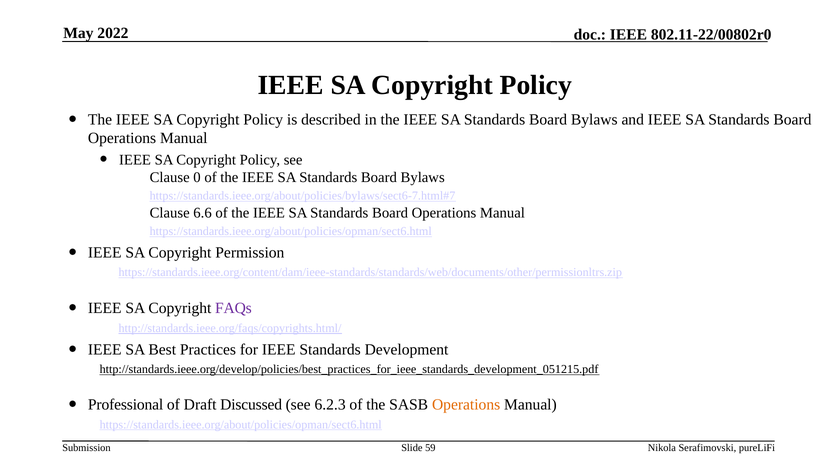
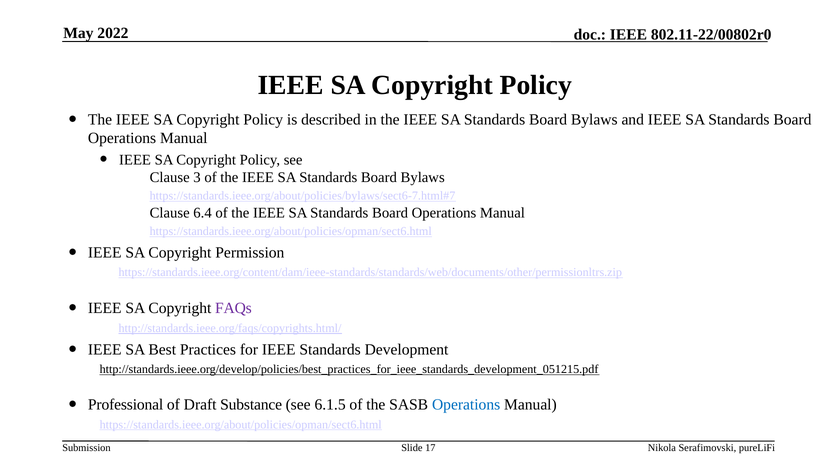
0: 0 -> 3 (197, 177)
6.6: 6.6 -> 6.4 (203, 213)
Discussed: Discussed -> Substance (251, 405)
6.2.3: 6.2.3 -> 6.1.5 (330, 405)
Operations colour: orange -> blue (466, 405)
59: 59 -> 17 (430, 448)
